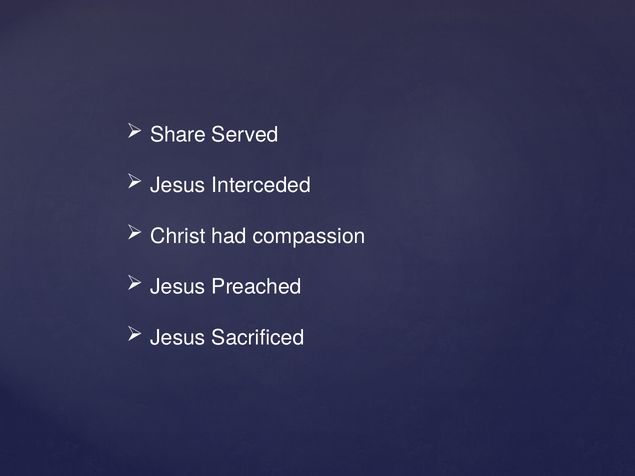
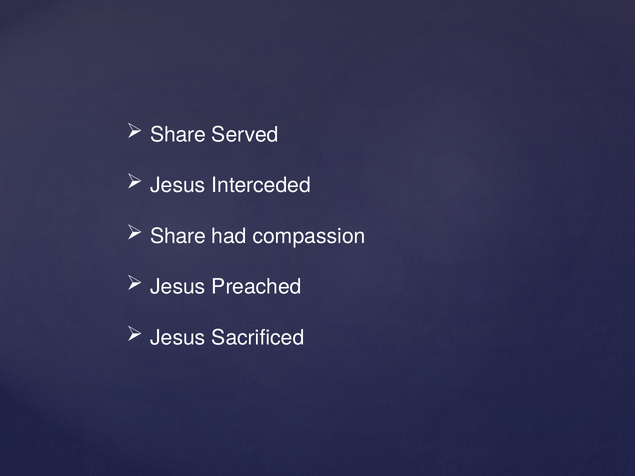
Christ: Christ -> Share (178, 236)
